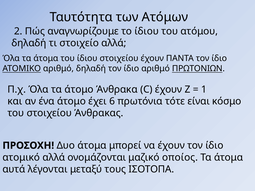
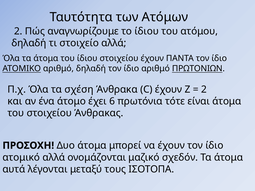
τα άτομο: άτομο -> σχέση (79, 89)
1: 1 -> 2 (204, 89)
είναι κόσμο: κόσμο -> άτομα (227, 101)
οποίος: οποίος -> σχεδόν (180, 158)
